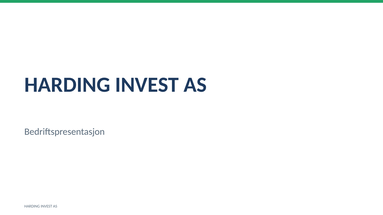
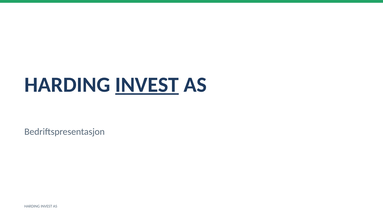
INVEST underline: none -> present (147, 85)
